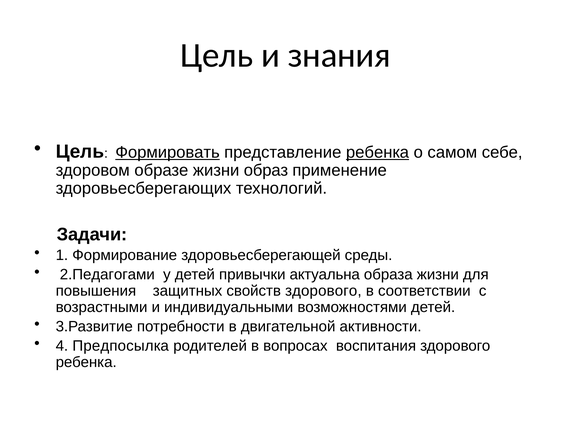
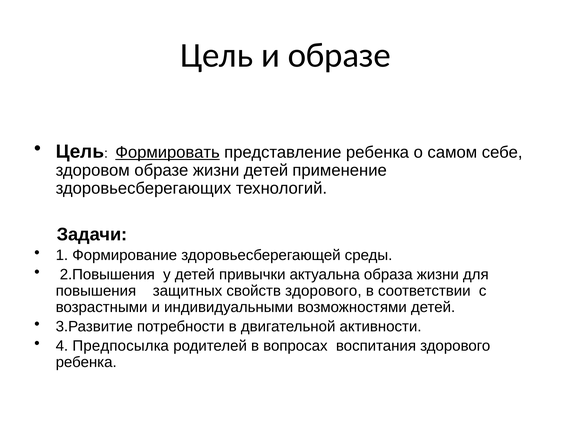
и знания: знания -> образе (339, 55)
ребенка underline: present -> none (377, 152)
жизни образ: образ -> детей (266, 171)
2.Педагогами: 2.Педагогами -> 2.Повышения (107, 275)
